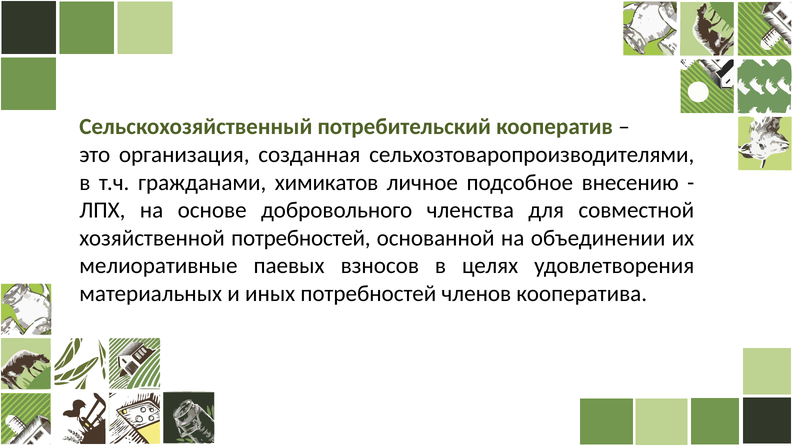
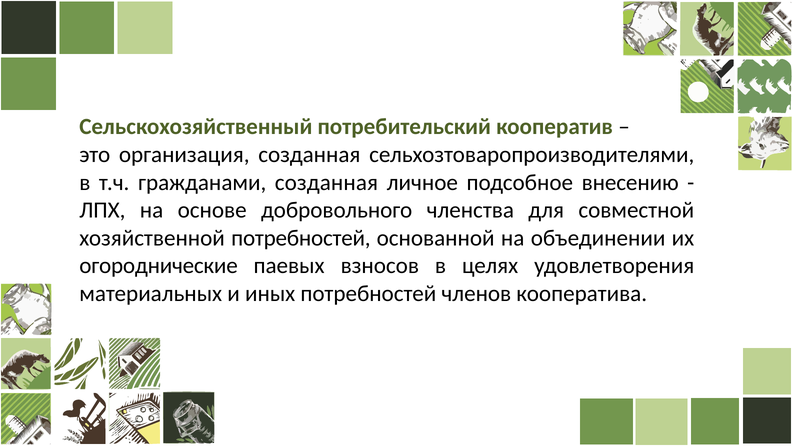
гражданами химикатов: химикатов -> созданная (326, 182)
мелиоративные: мелиоративные -> огороднические (159, 266)
